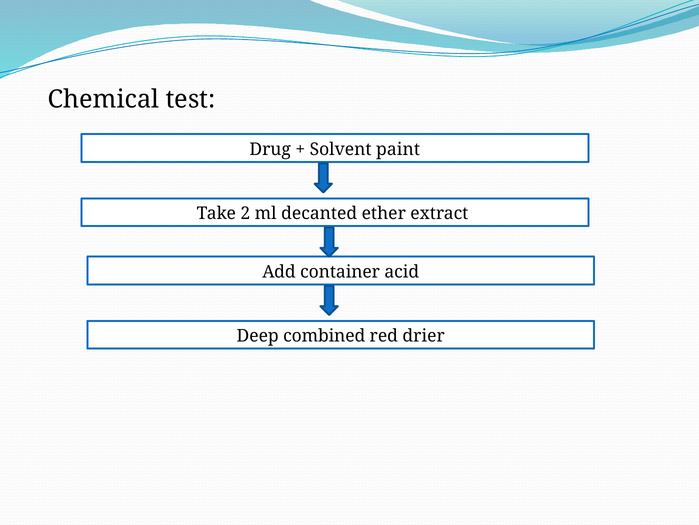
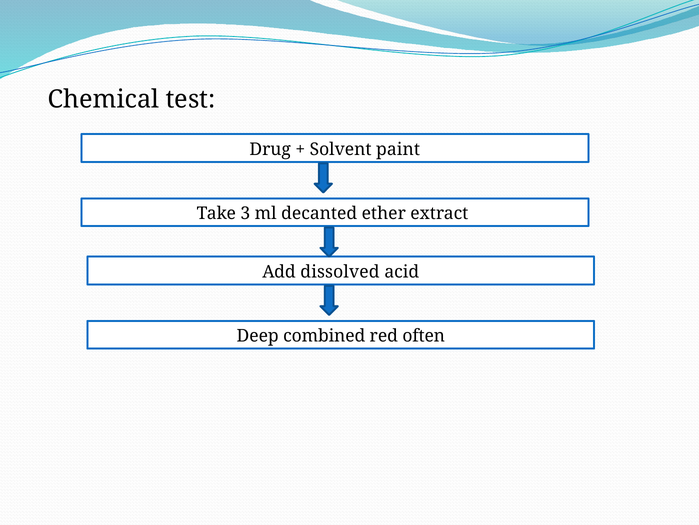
2: 2 -> 3 (245, 213)
container: container -> dissolved (340, 271)
drier: drier -> often (424, 336)
